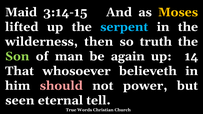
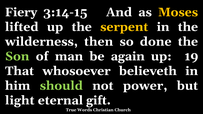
Maid: Maid -> Fiery (21, 12)
serpent colour: light blue -> yellow (124, 27)
truth: truth -> done (156, 42)
14: 14 -> 19 (191, 56)
should colour: pink -> light green (61, 86)
seen: seen -> light (20, 101)
tell: tell -> gift (98, 101)
